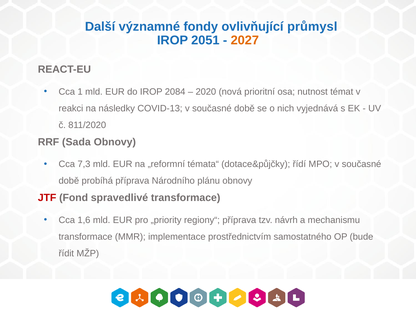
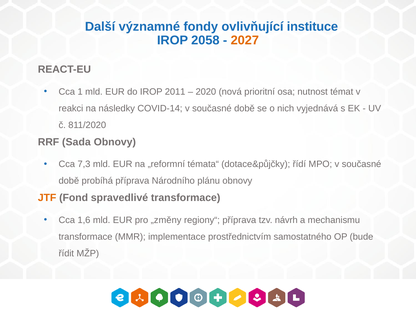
průmysl: průmysl -> instituce (312, 27)
2051: 2051 -> 2058 (205, 40)
2084: 2084 -> 2011 (175, 92)
COVID-13: COVID-13 -> COVID-14 (160, 108)
JTF colour: red -> orange (47, 198)
„priority: „priority -> „změny (166, 220)
